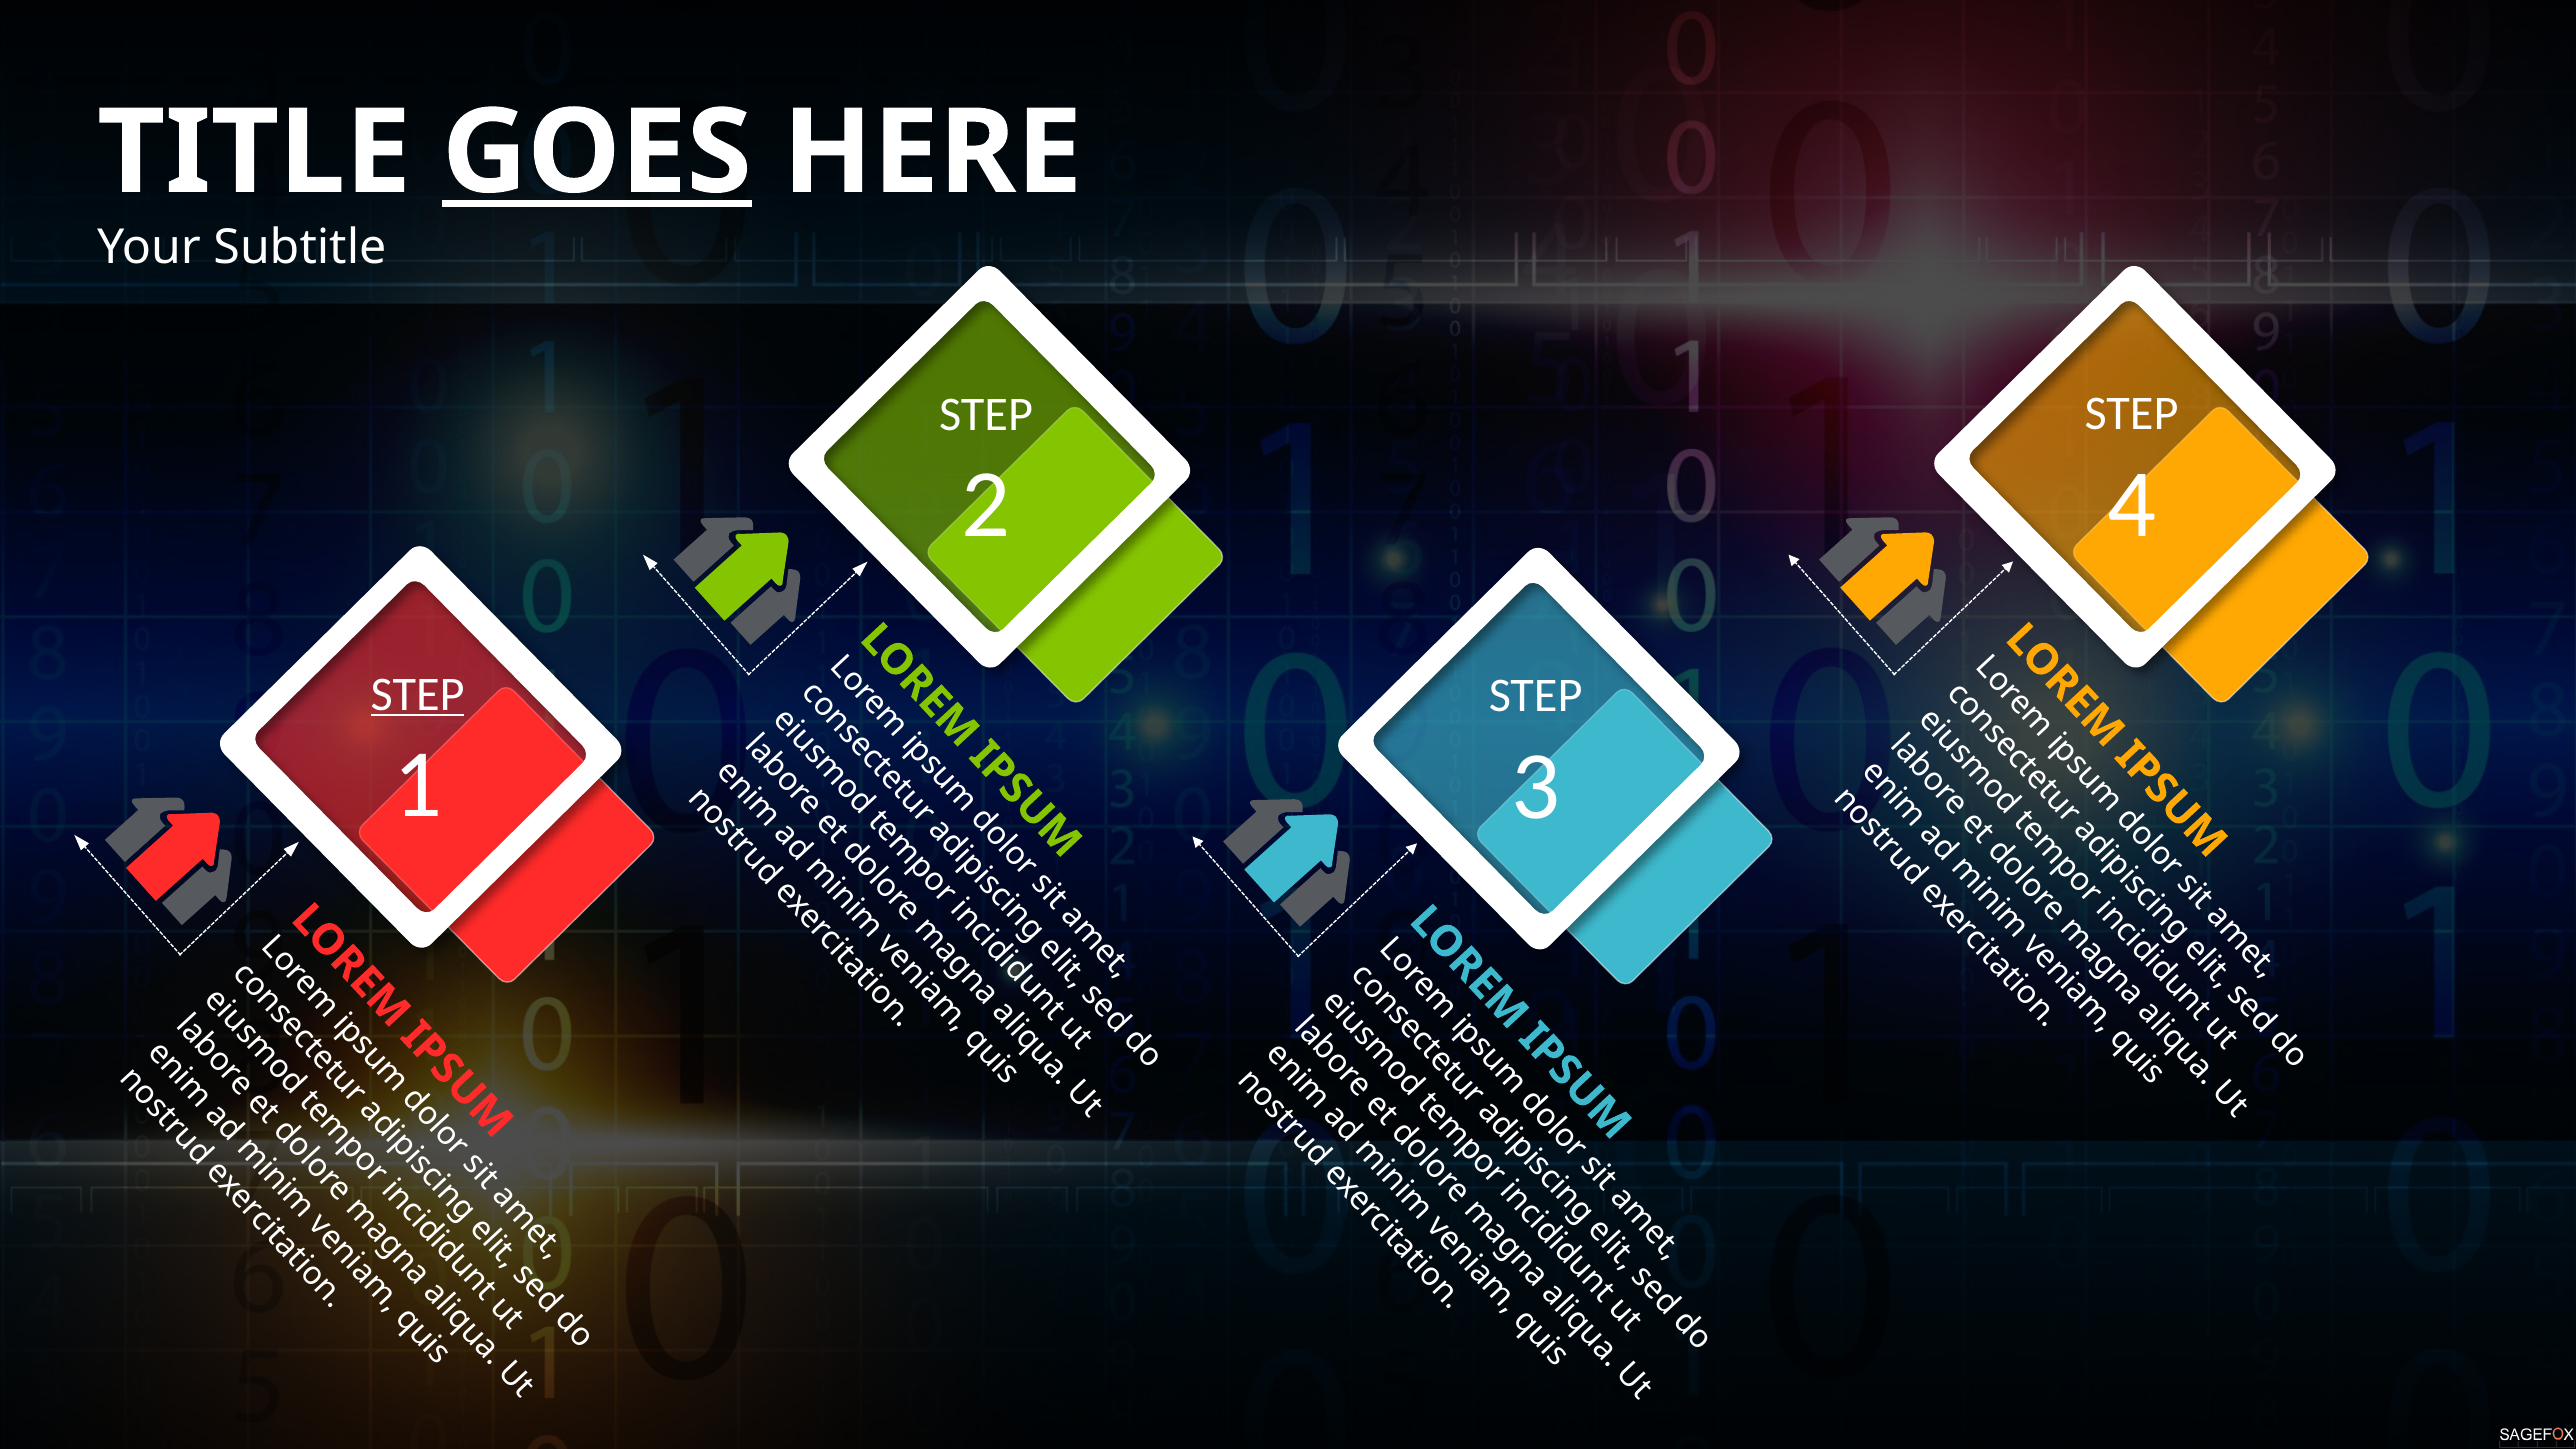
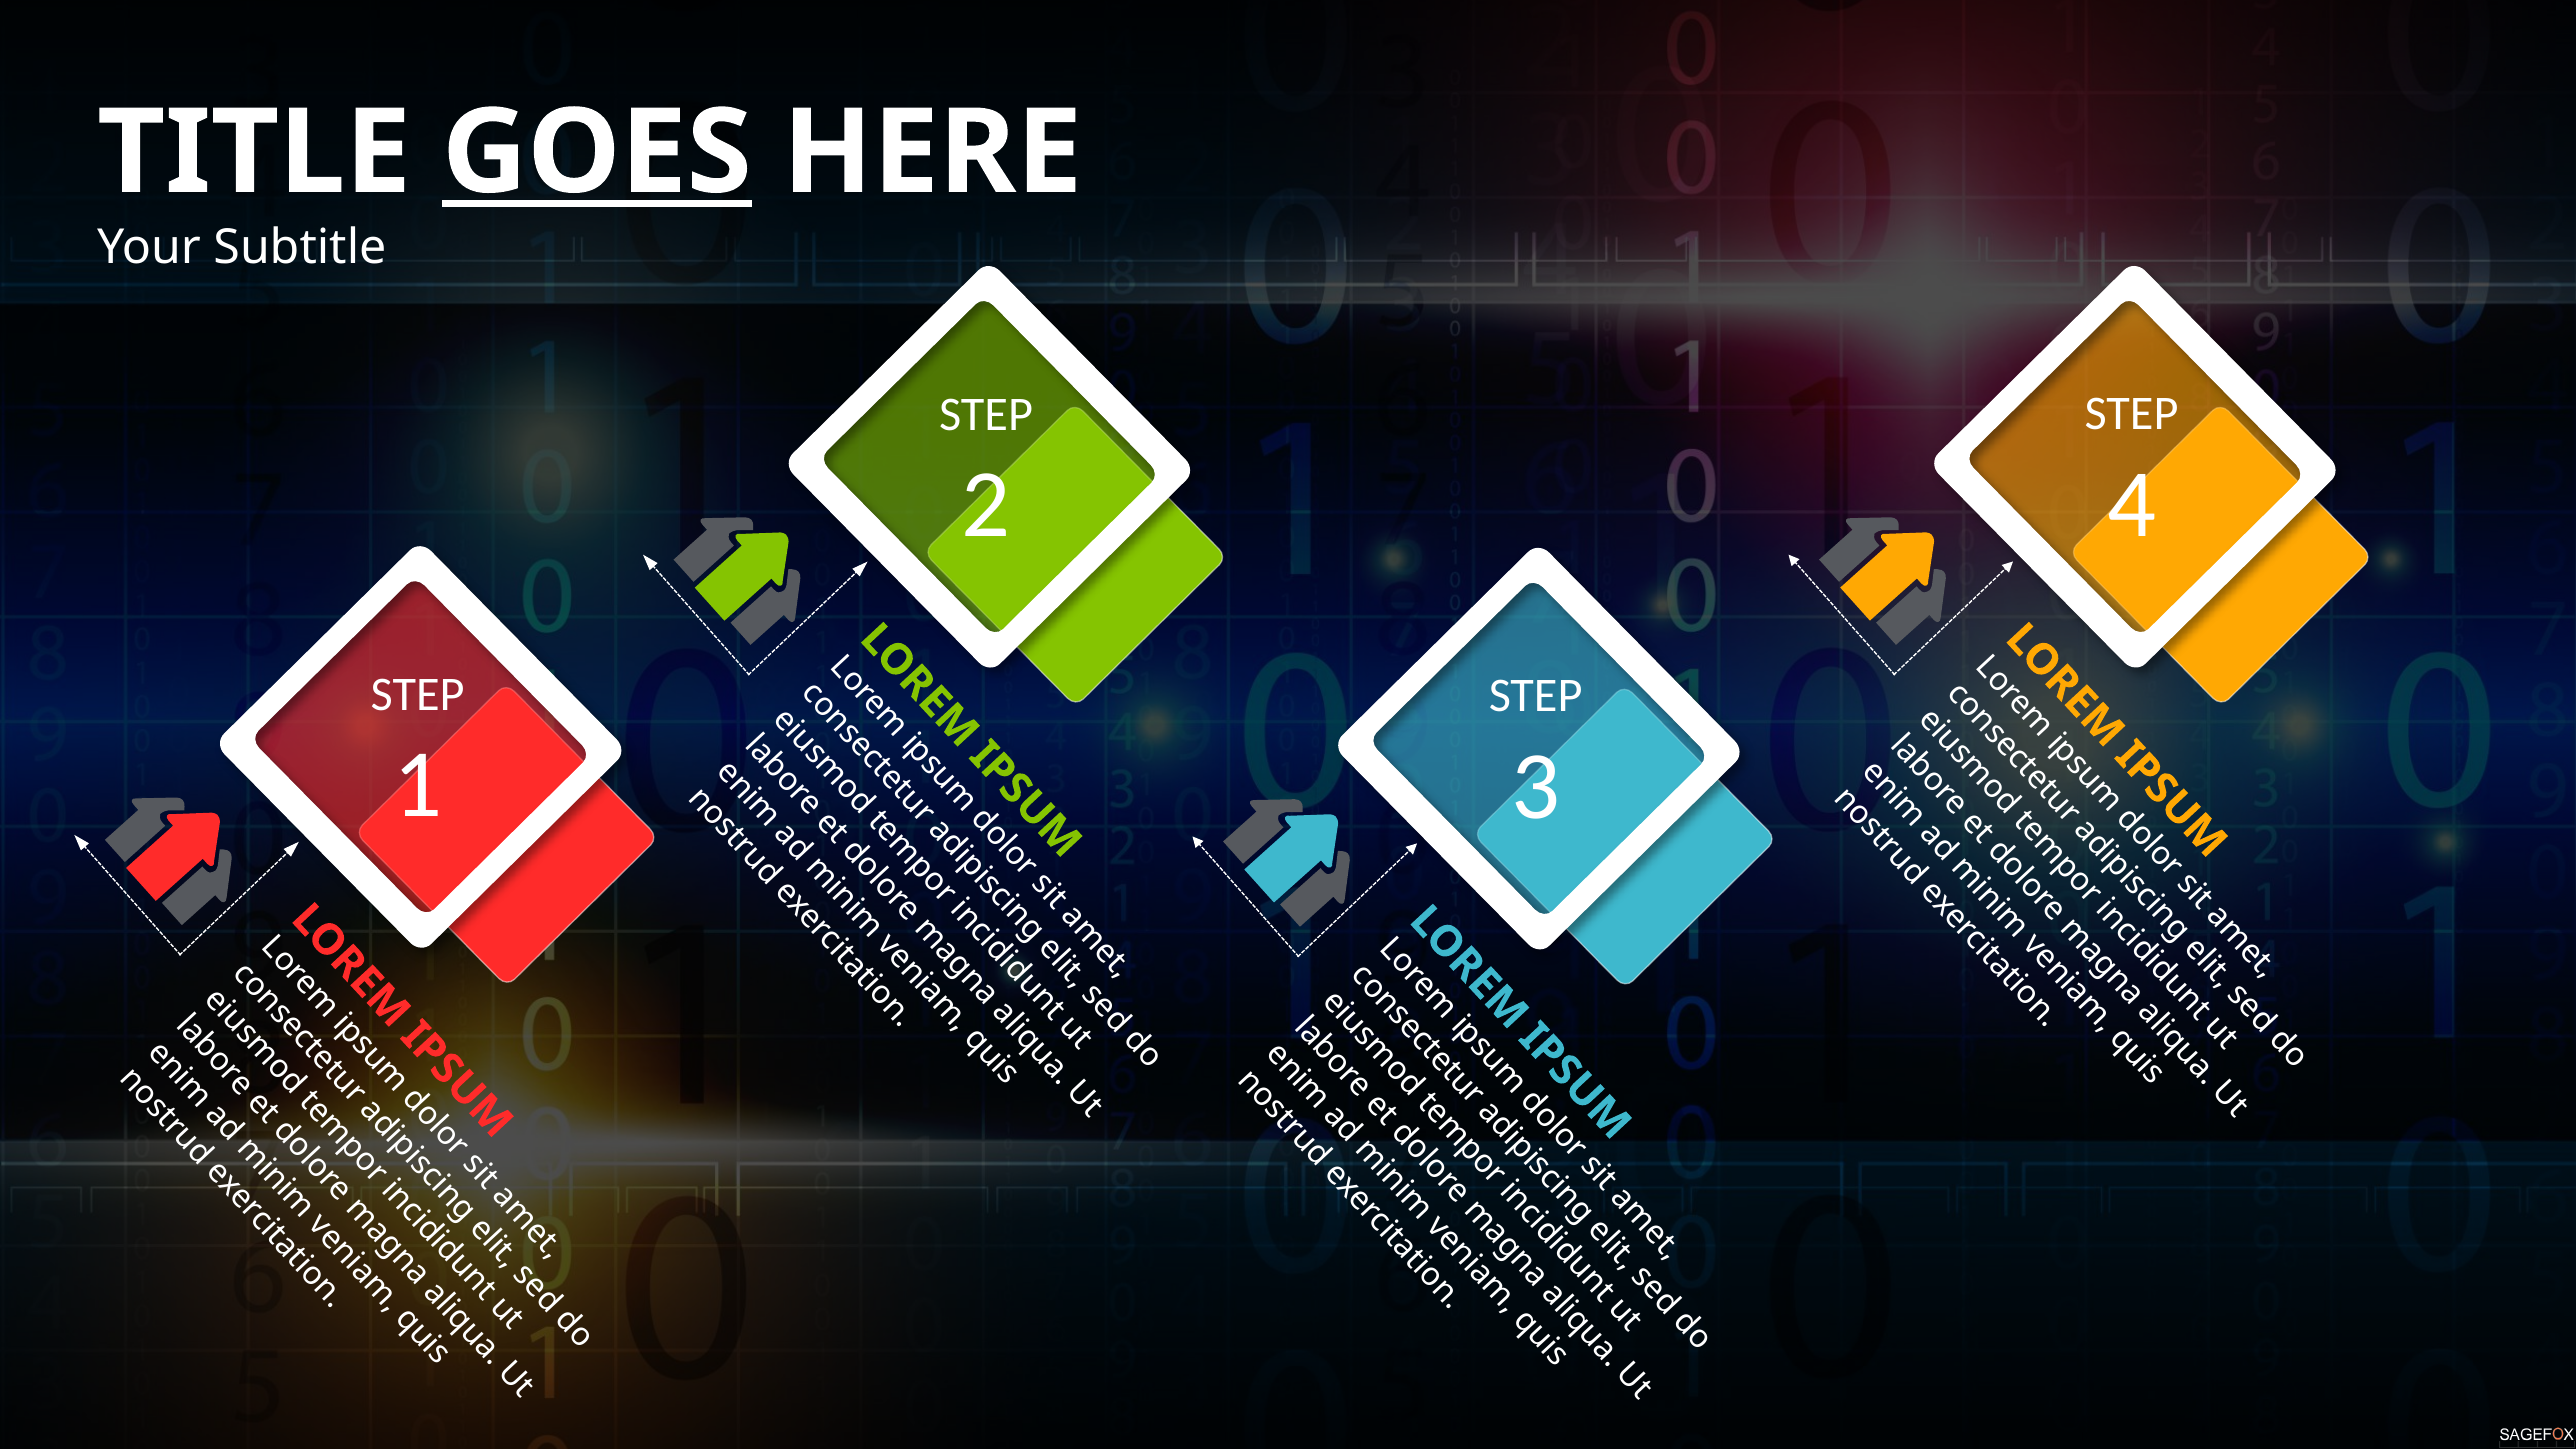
STEP underline: present -> none (418, 694)
